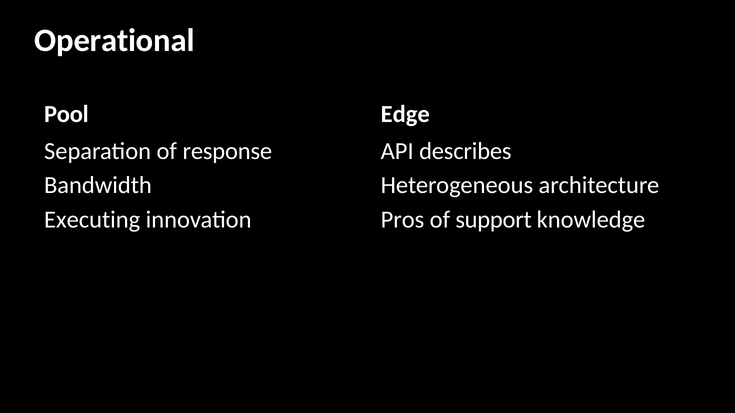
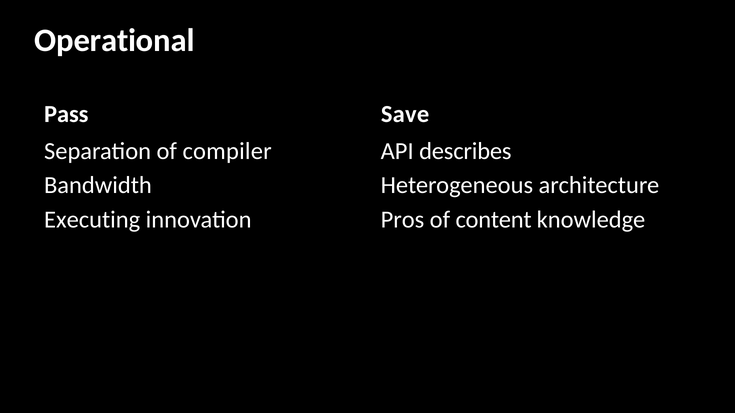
Pool: Pool -> Pass (66, 114)
Edge: Edge -> Save (405, 114)
response: response -> compiler (227, 151)
support: support -> content (494, 220)
